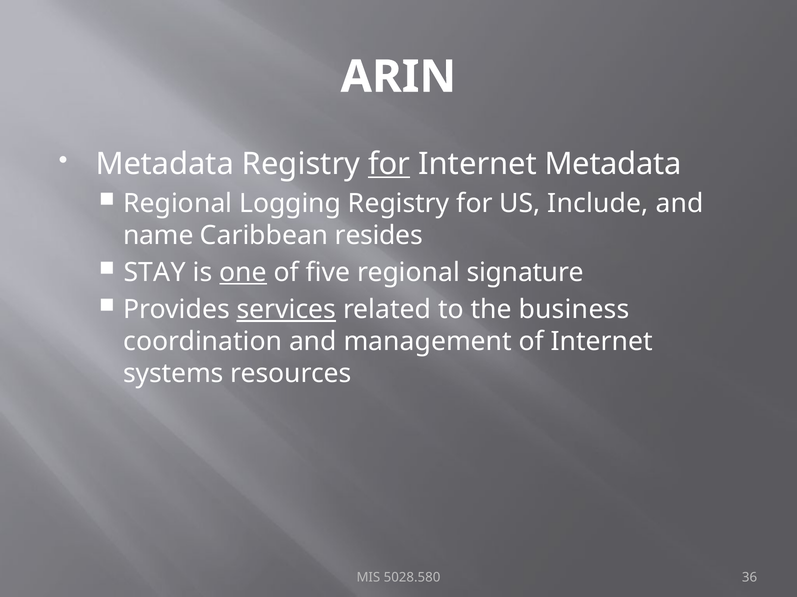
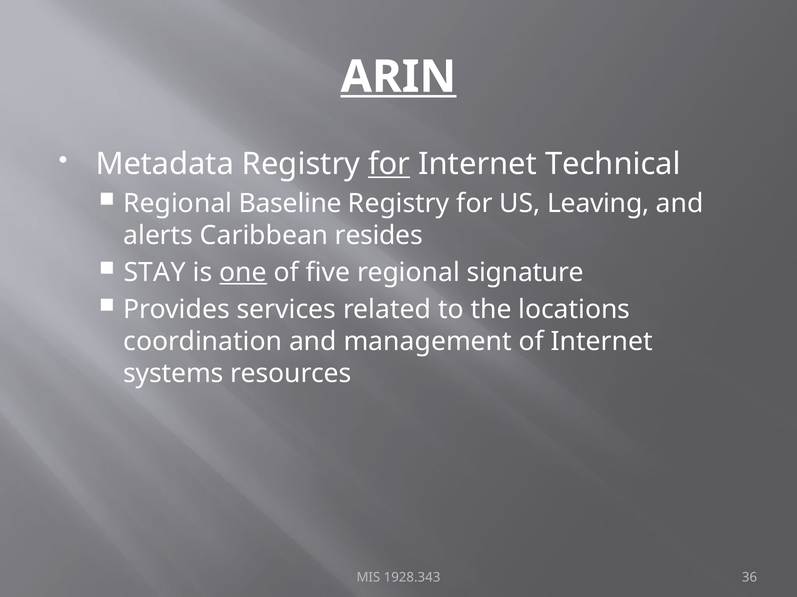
ARIN underline: none -> present (398, 77)
Internet Metadata: Metadata -> Technical (613, 164)
Logging: Logging -> Baseline (290, 204)
Include: Include -> Leaving (598, 204)
name: name -> alerts (158, 236)
services underline: present -> none (286, 310)
business: business -> locations (574, 310)
5028.580: 5028.580 -> 1928.343 (412, 578)
